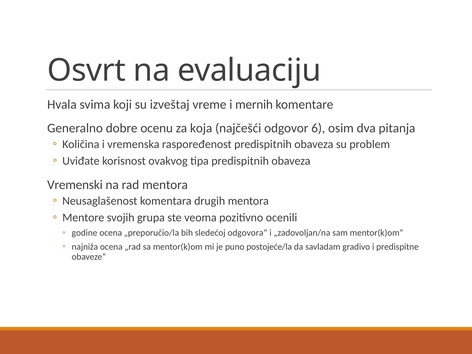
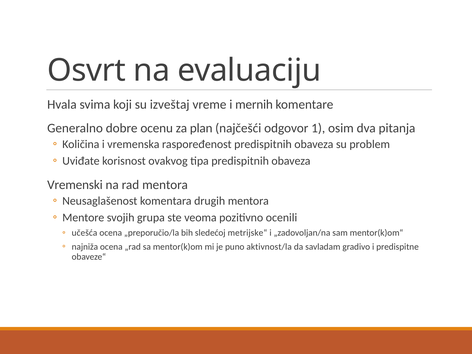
koja: koja -> plan (201, 128)
6: 6 -> 1 (318, 128)
godine: godine -> učešća (85, 233)
odgovora“: odgovora“ -> metrijske“ (247, 233)
postojeće/la: postojeće/la -> aktivnost/la (269, 247)
